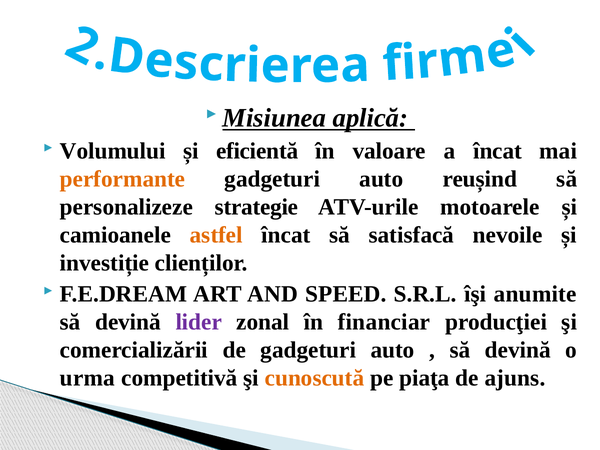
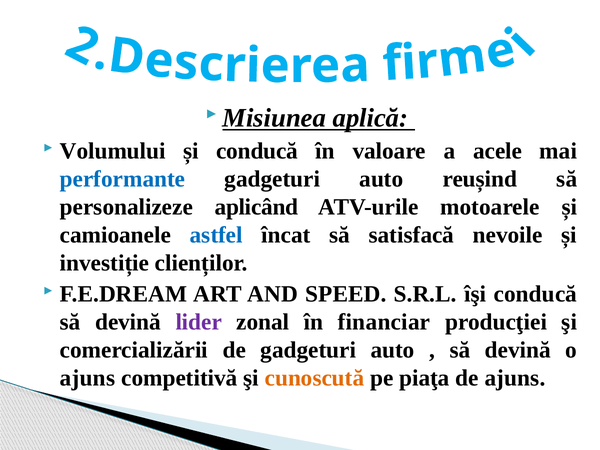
și eficientă: eficientă -> conducă (257, 151)
a încat: încat -> acele (498, 151)
performante colour: orange -> blue (123, 179)
strategie: strategie -> aplicând (257, 207)
astfel colour: orange -> blue (216, 235)
îşi anumite: anumite -> conducă (535, 294)
urma: urma -> ajuns (88, 378)
